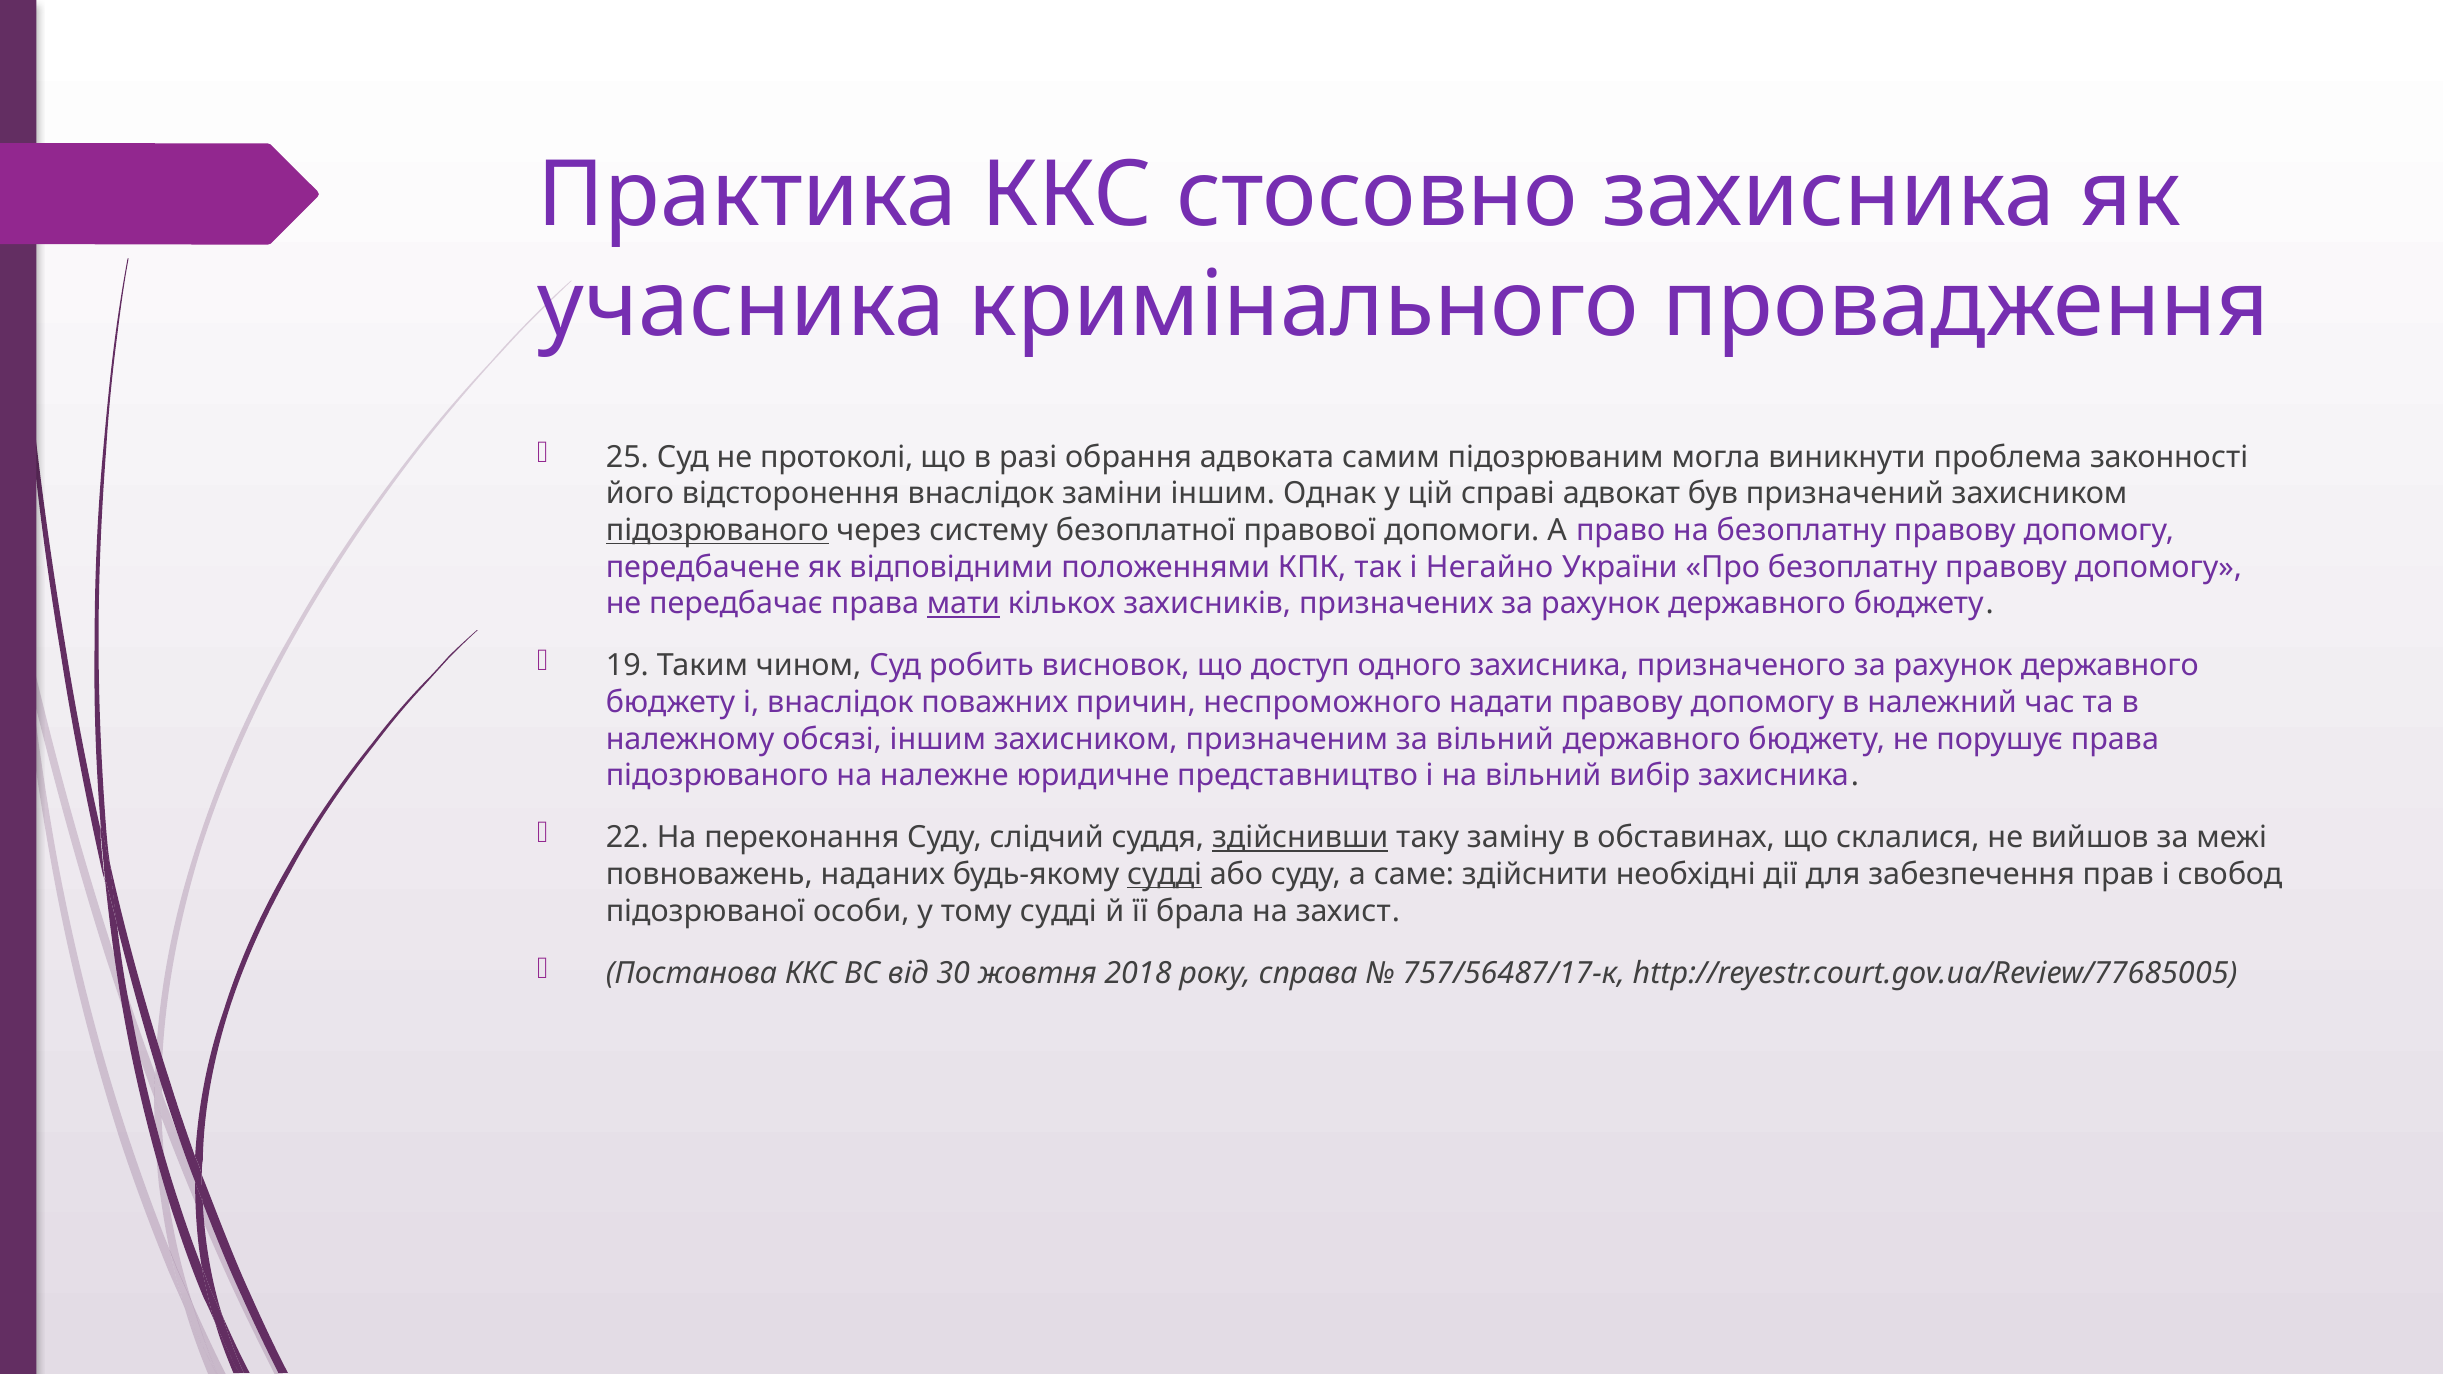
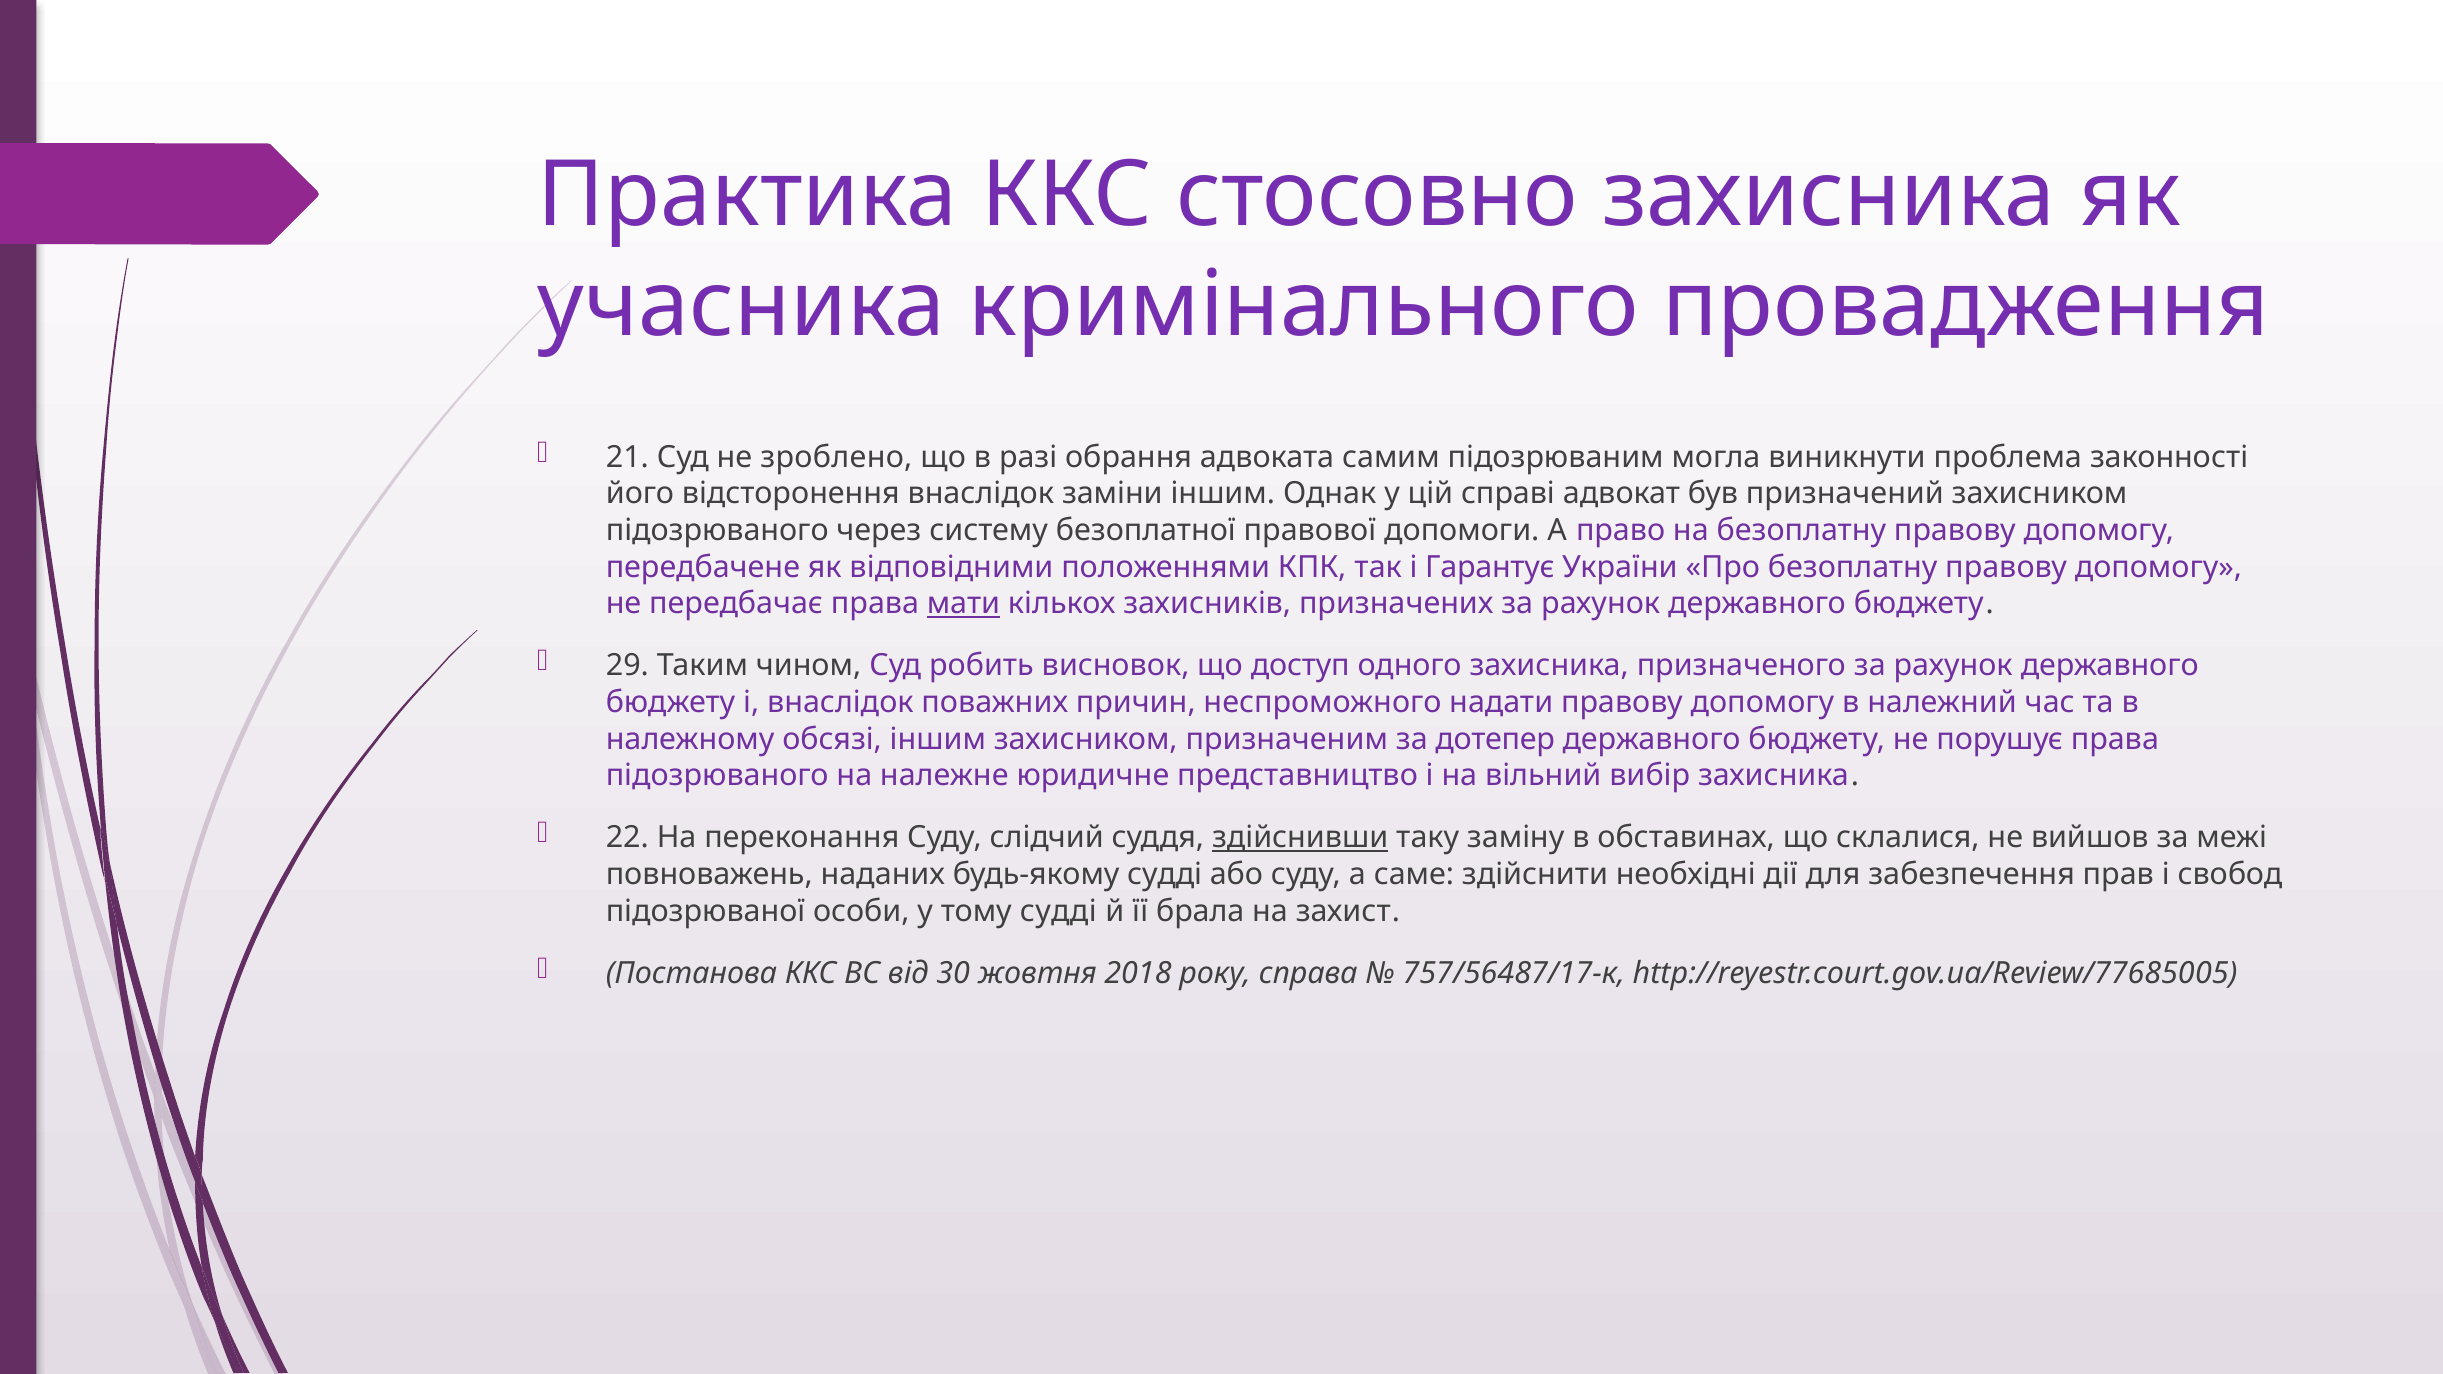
25: 25 -> 21 (627, 457)
протоколі: протоколі -> зроблено (836, 457)
підозрюваного underline: present -> none (717, 530)
Негайно: Негайно -> Гарантує (1490, 567)
19: 19 -> 29 (627, 666)
за вільний: вільний -> дотепер (1495, 739)
судді underline: present -> none (1165, 875)
